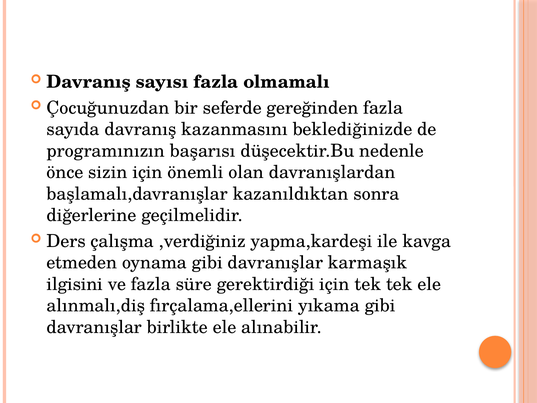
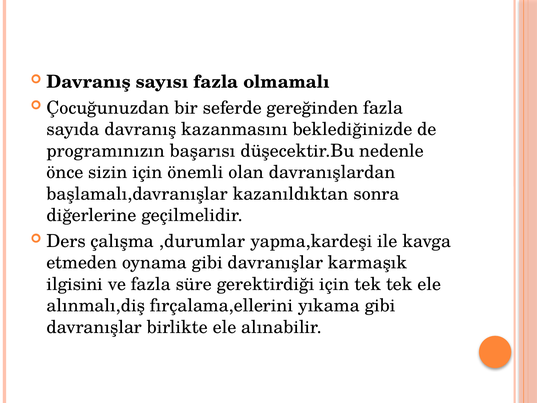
,verdiğiniz: ,verdiğiniz -> ,durumlar (202, 241)
